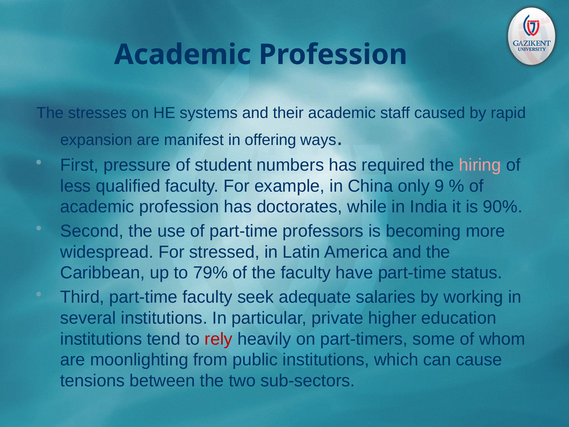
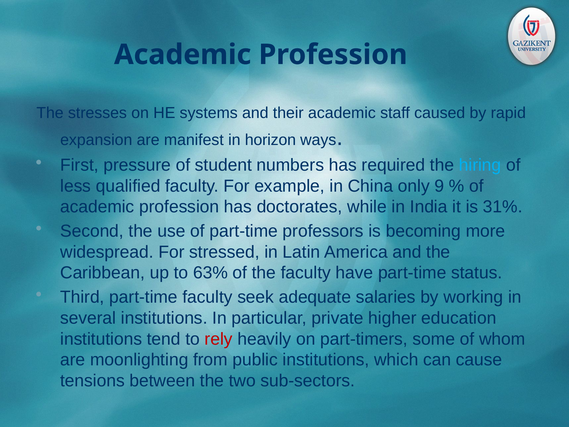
offering: offering -> horizon (270, 140)
hiring colour: pink -> light blue (480, 165)
90%: 90% -> 31% (503, 207)
79%: 79% -> 63% (210, 273)
